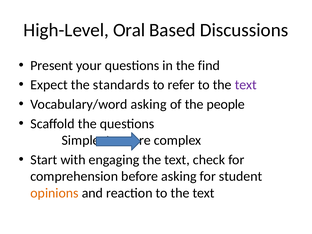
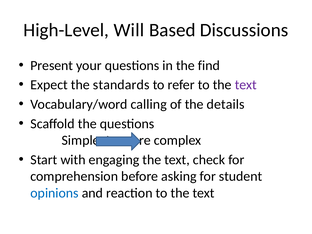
Oral: Oral -> Will (129, 30)
Vocabulary/word asking: asking -> calling (149, 104)
people: people -> details (226, 104)
opinions colour: orange -> blue (55, 193)
